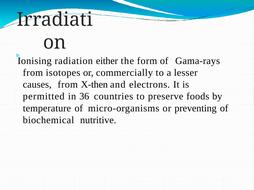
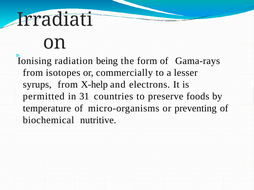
either: either -> being (107, 61)
causes: causes -> syrups (37, 85)
X-then: X-then -> X-help (94, 85)
36: 36 -> 31 (84, 97)
